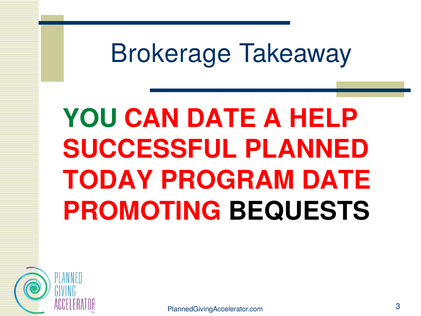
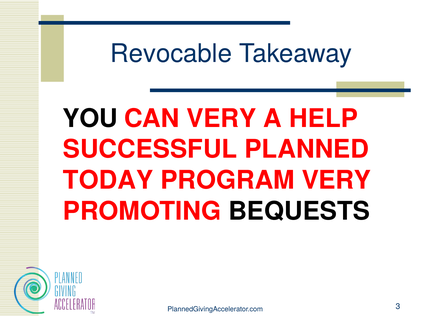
Brokerage: Brokerage -> Revocable (171, 54)
YOU colour: green -> black (90, 119)
CAN DATE: DATE -> VERY (221, 119)
PROGRAM DATE: DATE -> VERY (336, 180)
